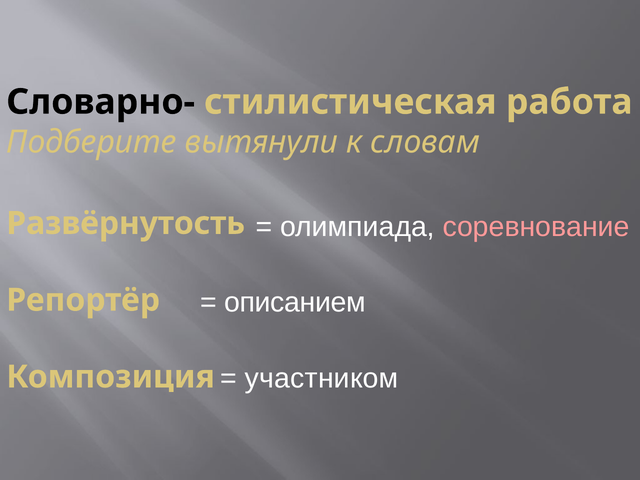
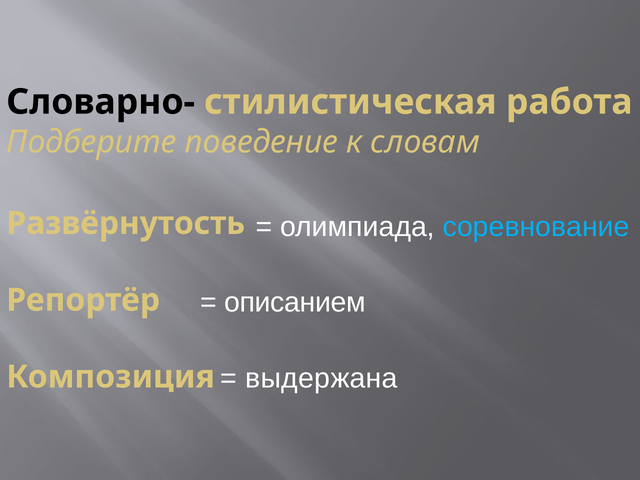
вытянули: вытянули -> поведение (261, 142)
соревнование colour: pink -> light blue (536, 227)
участником: участником -> выдержана (322, 378)
